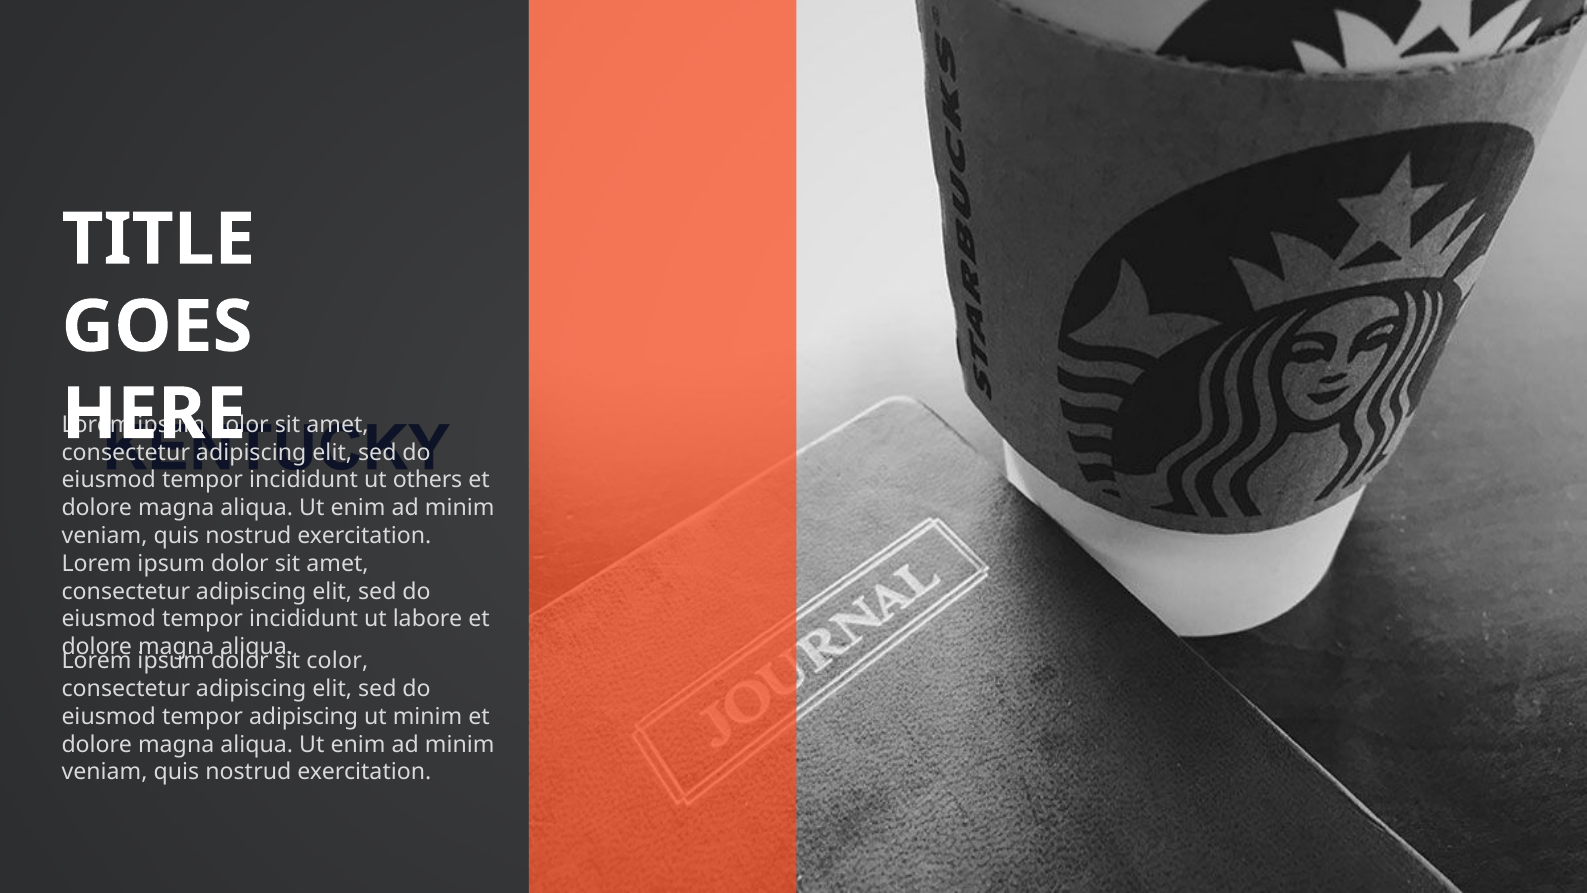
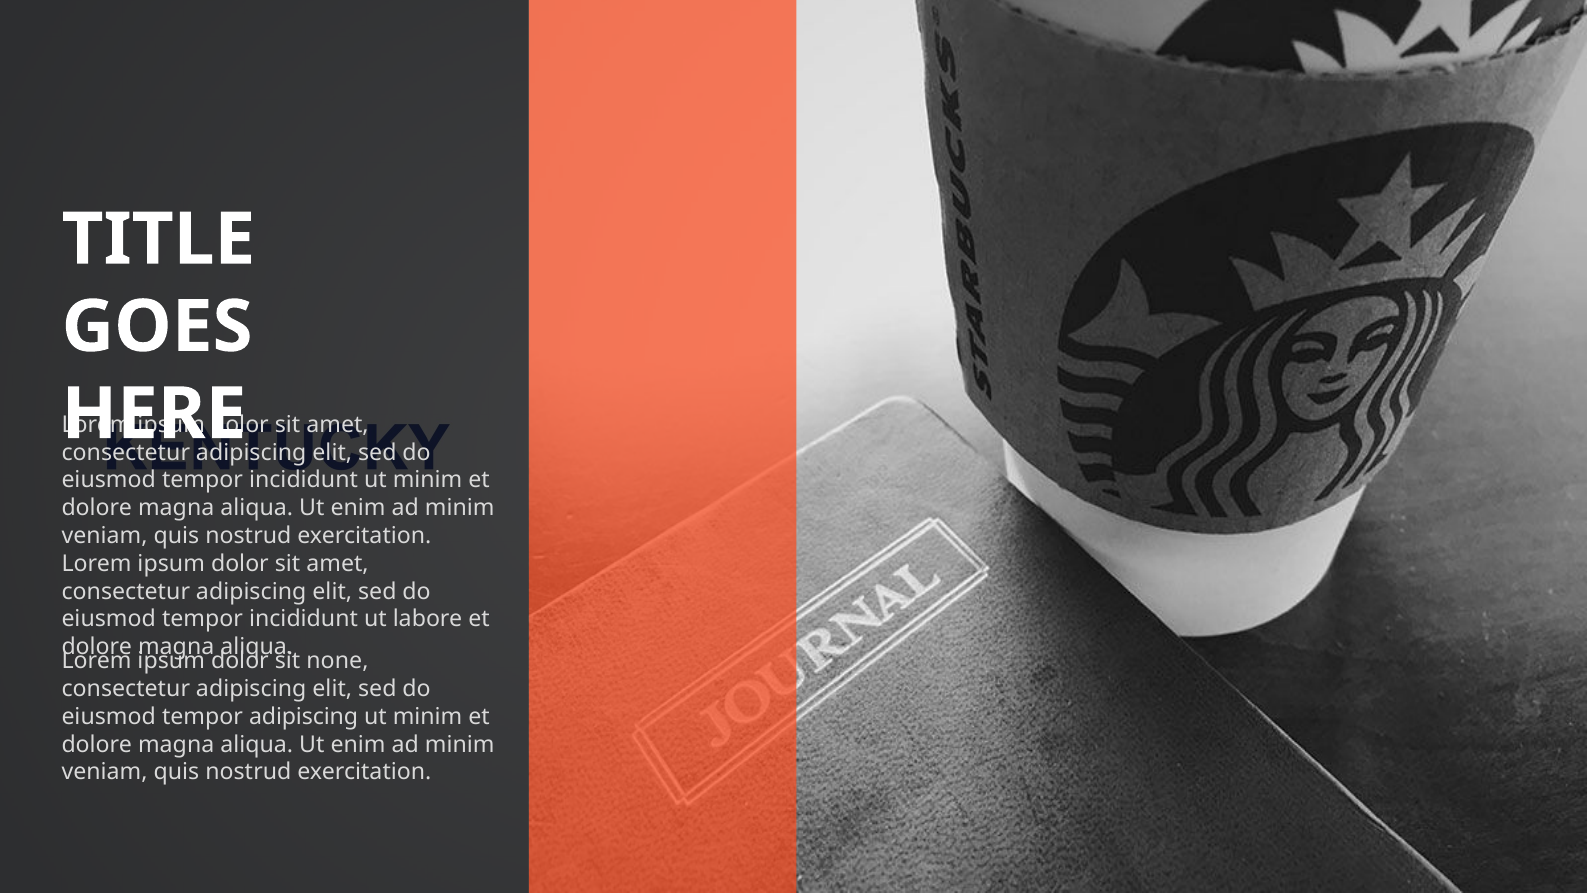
incididunt ut others: others -> minim (427, 480)
color: color -> none (337, 661)
